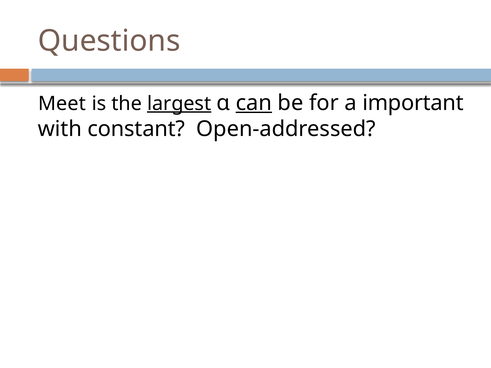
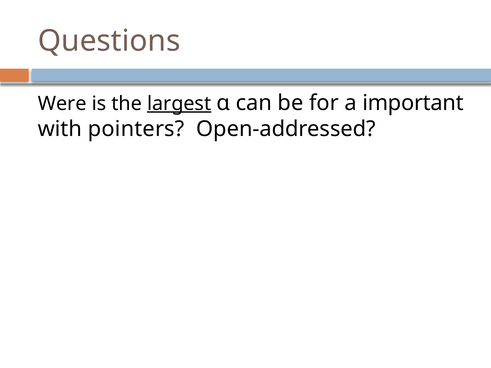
Meet: Meet -> Were (62, 104)
can underline: present -> none (254, 103)
constant: constant -> pointers (136, 129)
